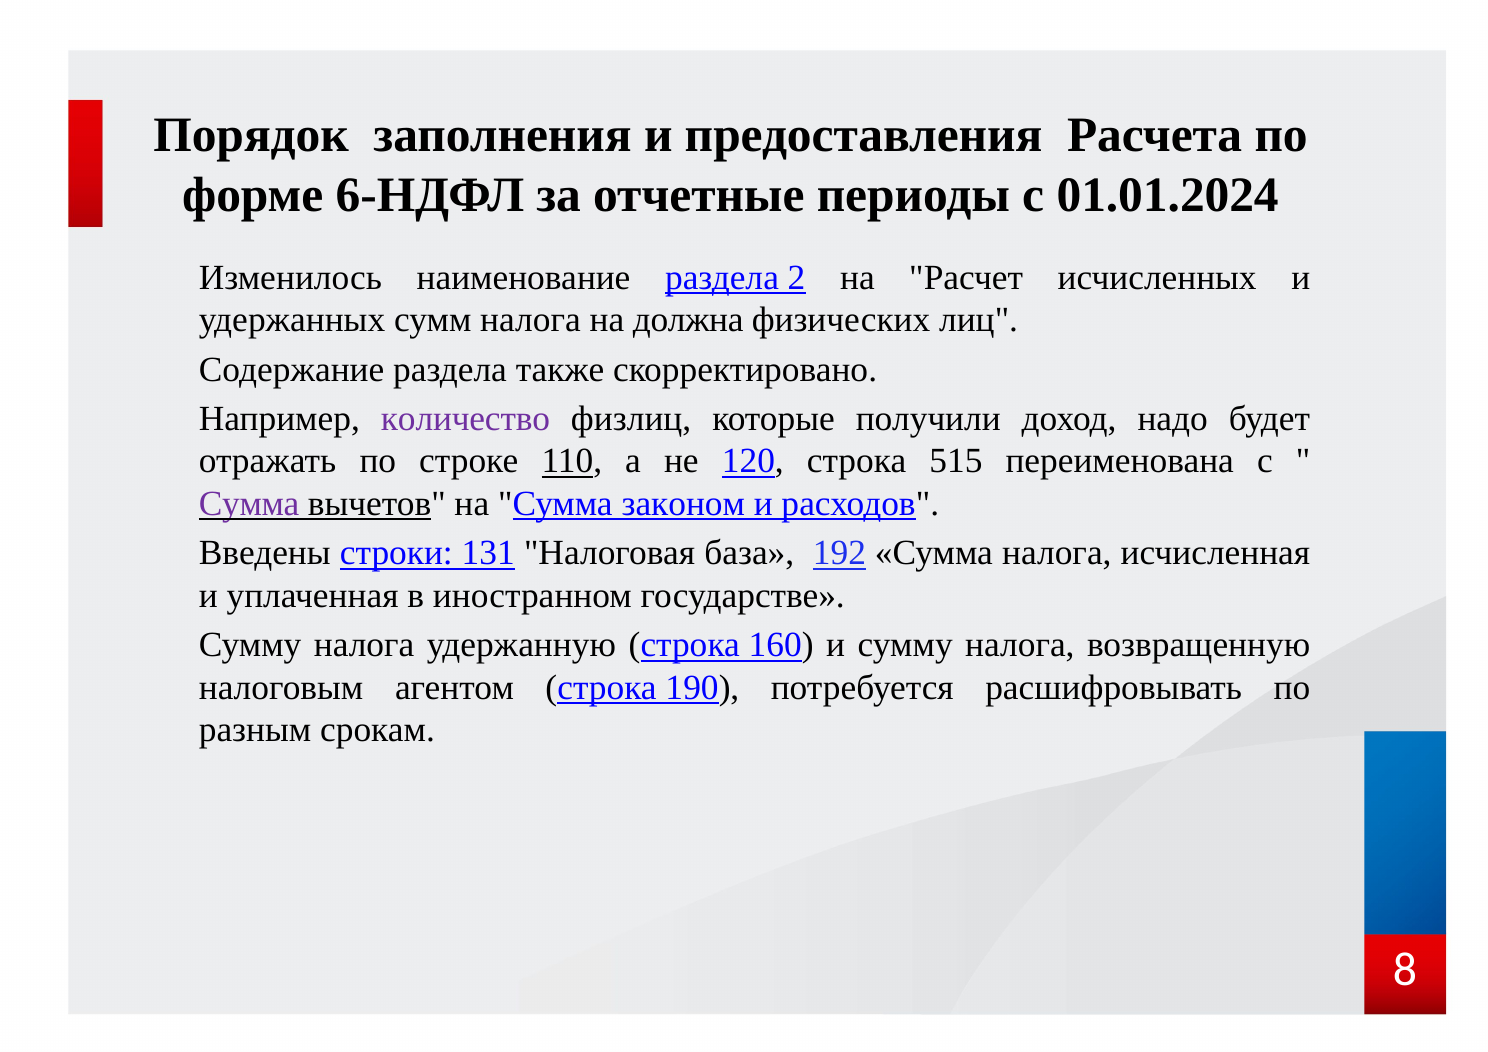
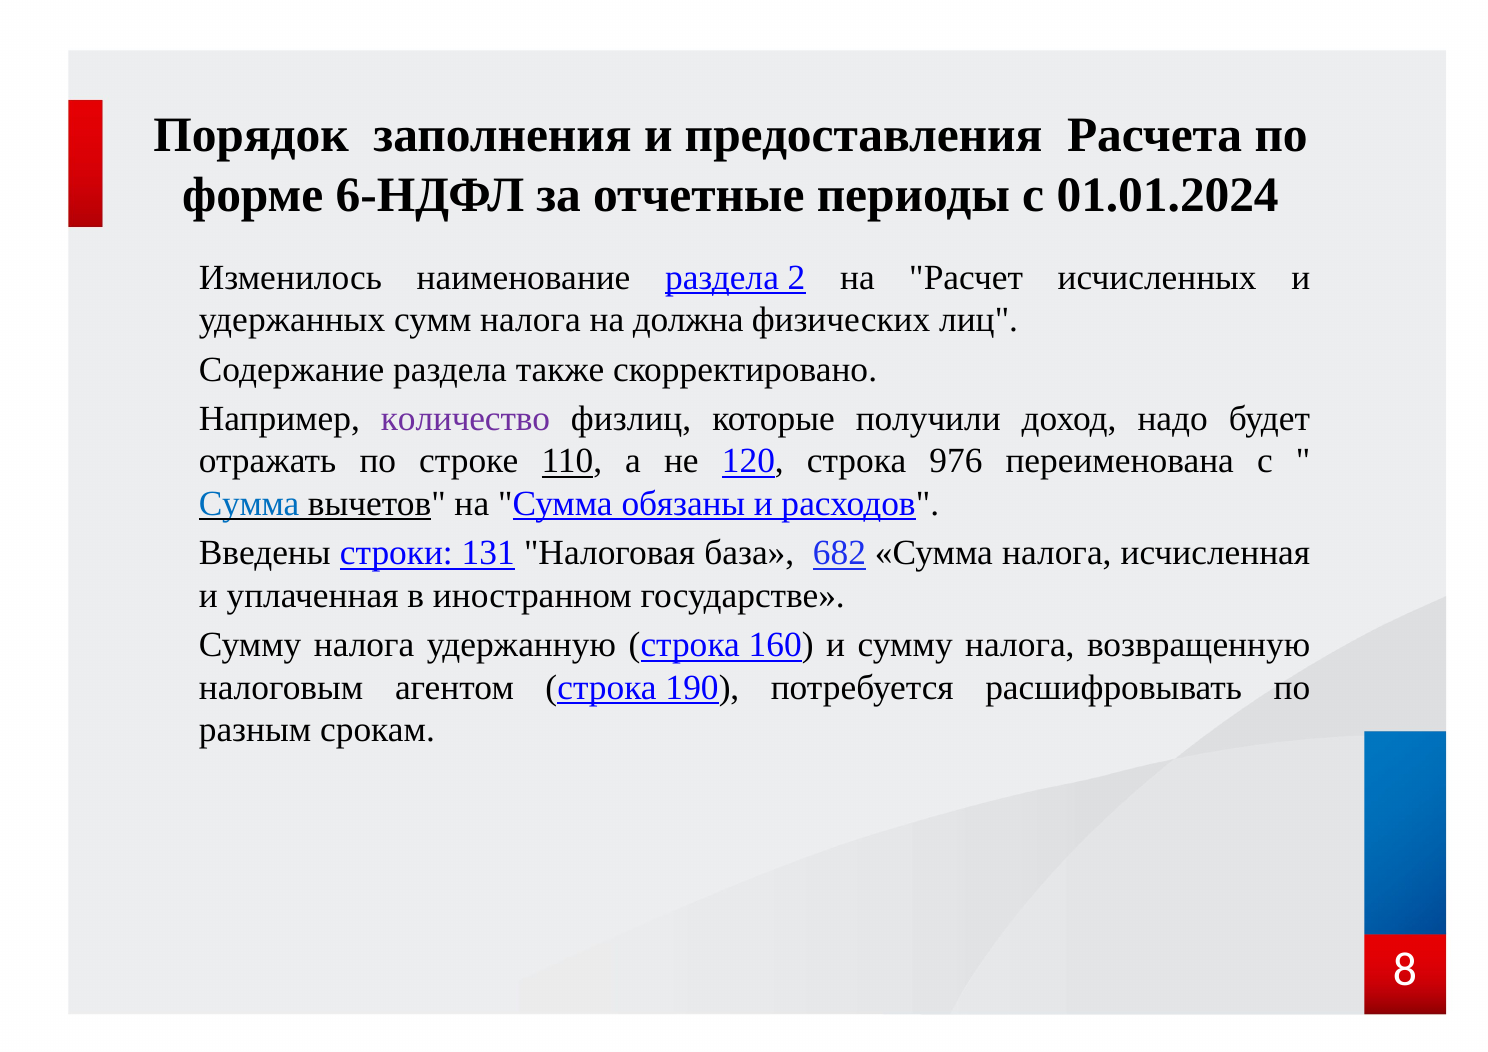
515: 515 -> 976 (956, 461)
Сумма colour: purple -> blue (249, 504)
законом: законом -> обязаны (683, 504)
192: 192 -> 682 (839, 553)
